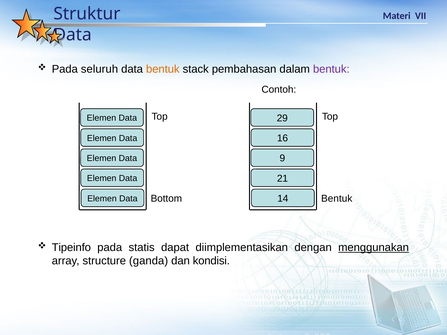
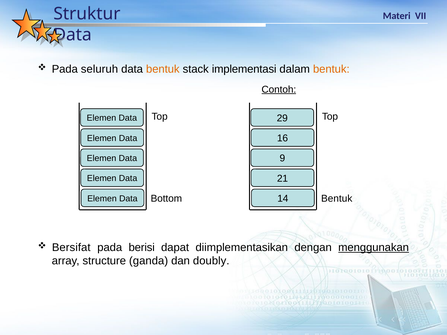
pembahasan: pembahasan -> implementasi (244, 69)
bentuk colour: purple -> orange (331, 69)
Contoh underline: none -> present (279, 90)
Tipeinfo: Tipeinfo -> Bersifat (71, 248)
statis: statis -> berisi (142, 248)
kondisi: kondisi -> doubly (211, 261)
